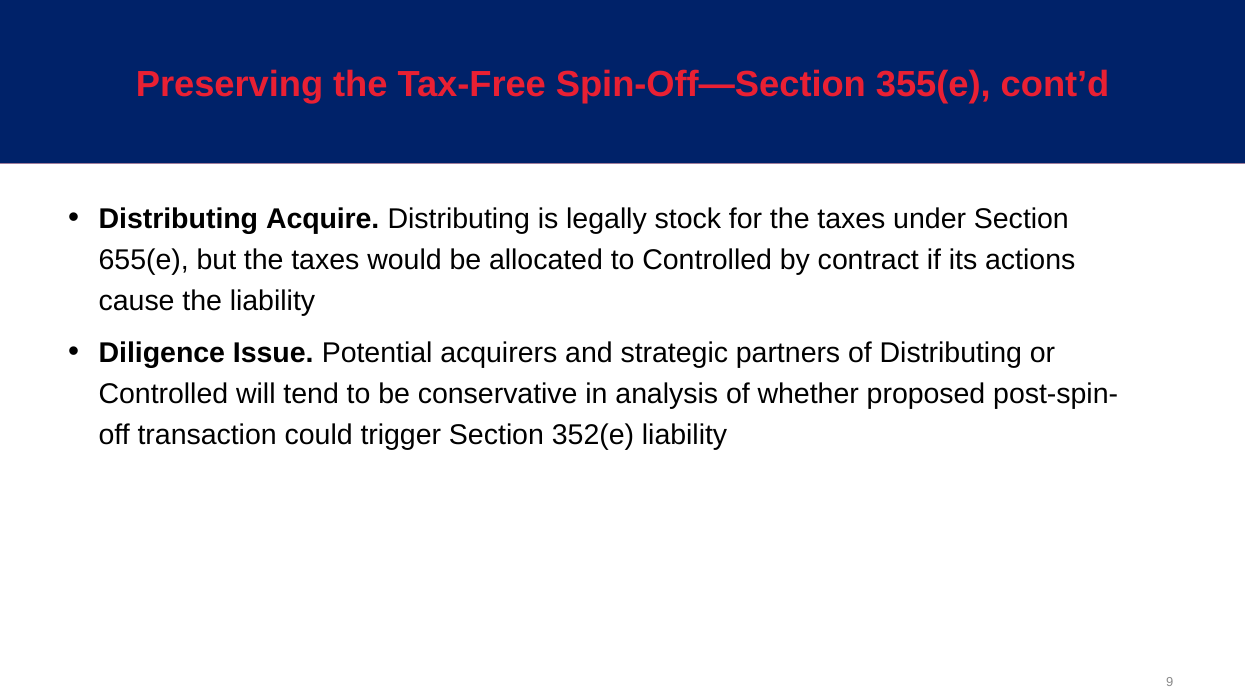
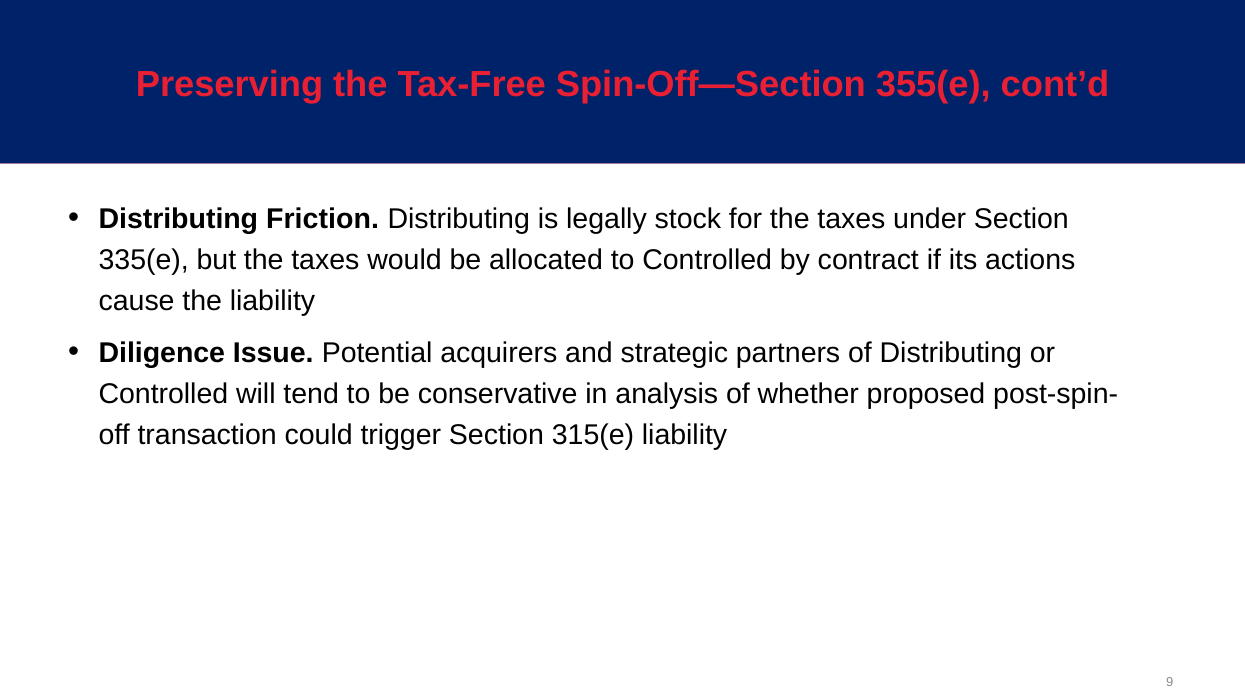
Acquire: Acquire -> Friction (323, 219)
655(e: 655(e -> 335(e (144, 260)
352(e: 352(e -> 315(e (593, 435)
